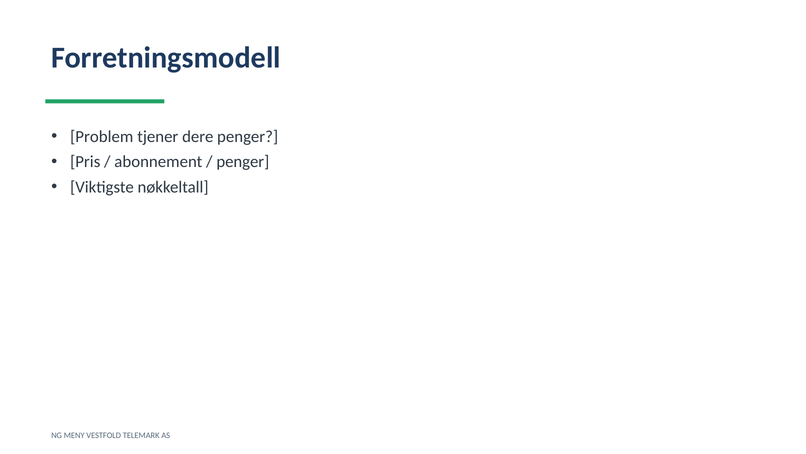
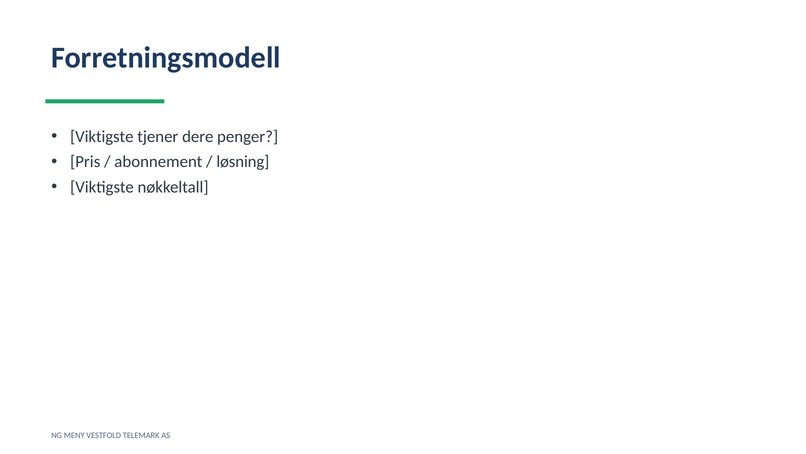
Problem: Problem -> Viktigste (102, 137)
penger: penger -> løsning (243, 162)
